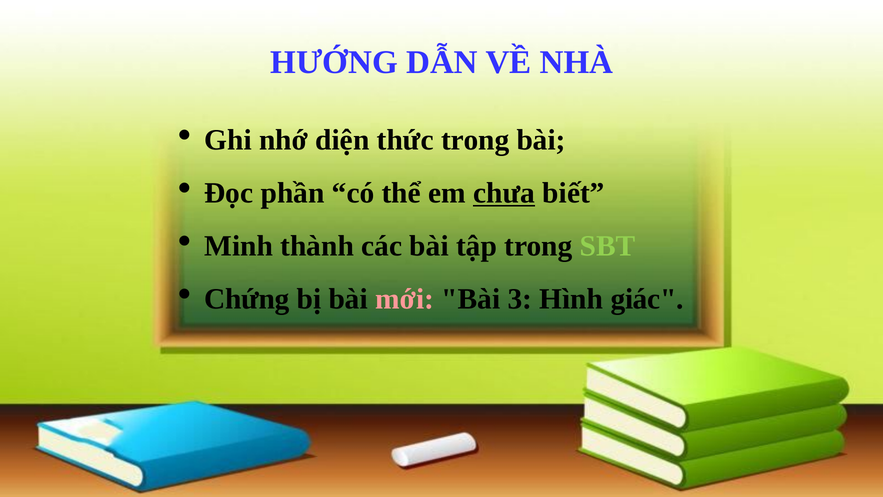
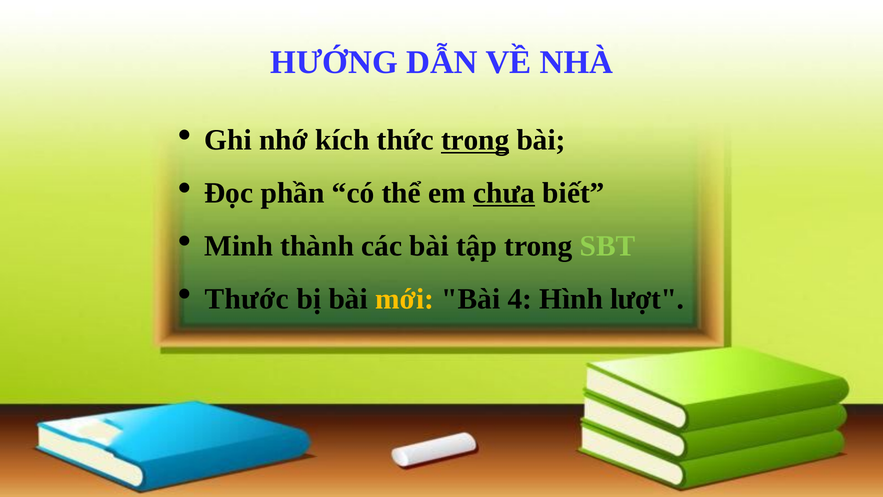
diện: diện -> kích (342, 140)
trong underline: none -> present (475, 140)
Chứng: Chứng -> Thước (247, 299)
mới colour: pink -> yellow (405, 299)
3: 3 -> 4 (520, 299)
giác: giác -> lượt (647, 299)
